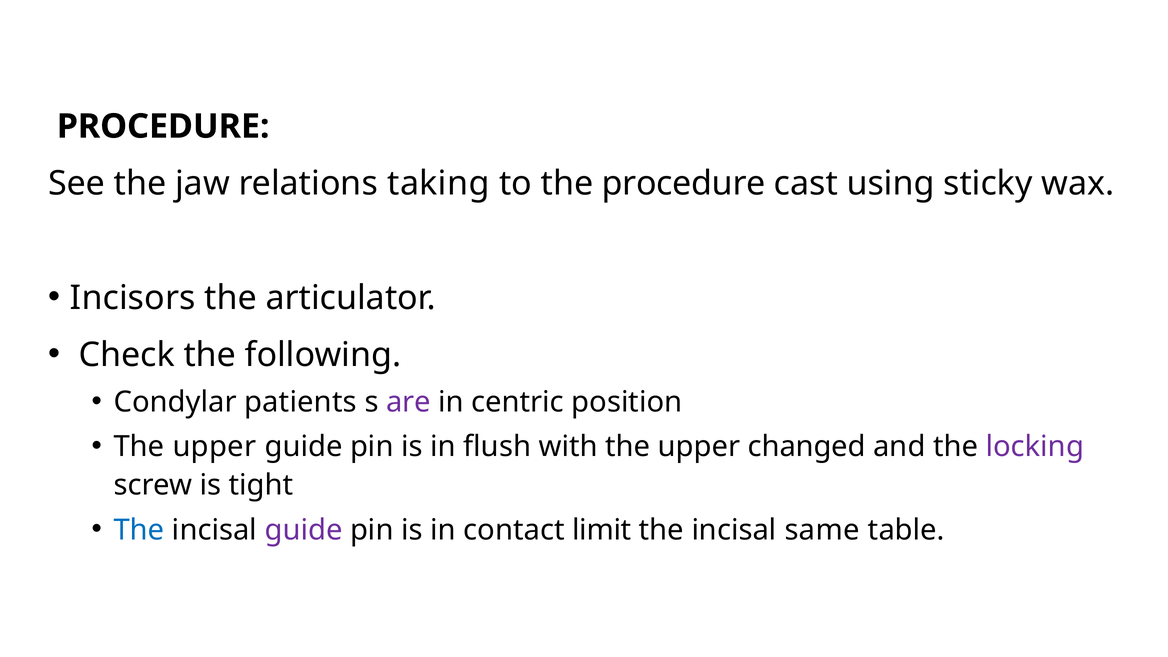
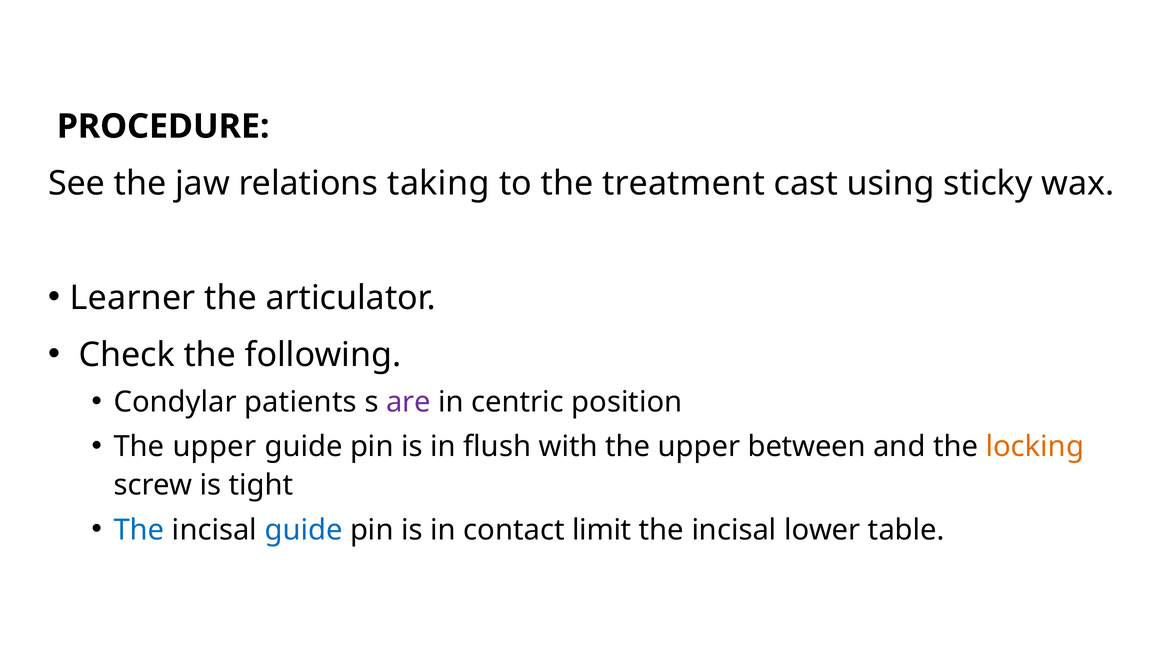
the procedure: procedure -> treatment (684, 184)
Incisors: Incisors -> Learner (133, 298)
changed: changed -> between (807, 447)
locking colour: purple -> orange (1035, 447)
guide colour: purple -> blue (304, 530)
same: same -> lower (822, 530)
